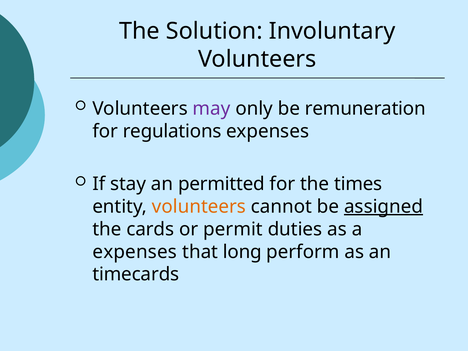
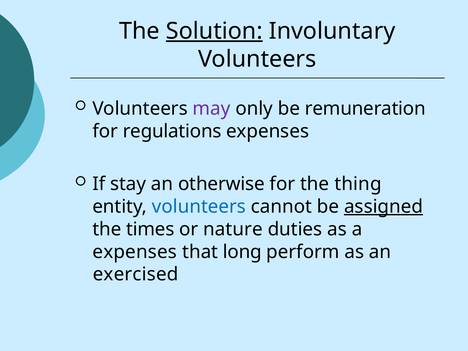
Solution underline: none -> present (214, 31)
permitted: permitted -> otherwise (221, 184)
times: times -> thing (358, 184)
volunteers colour: orange -> blue (199, 207)
cards: cards -> times (150, 229)
permit: permit -> nature (233, 229)
timecards: timecards -> exercised (136, 274)
